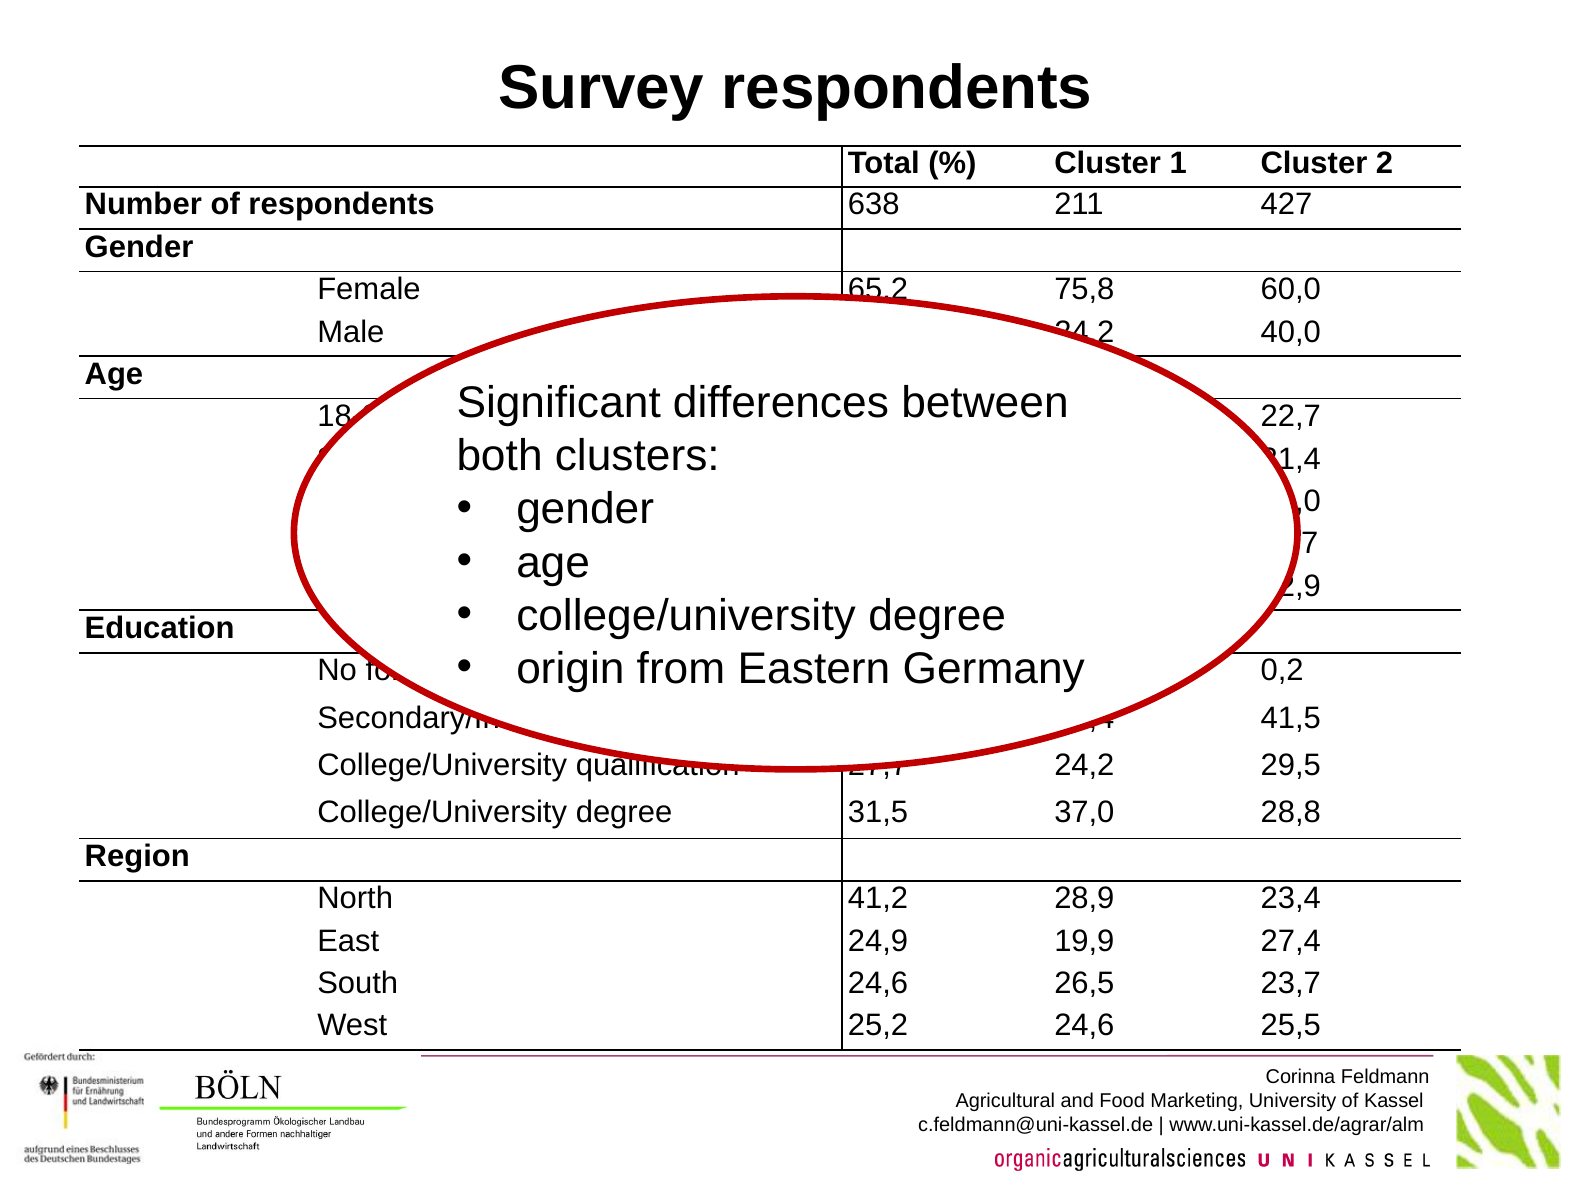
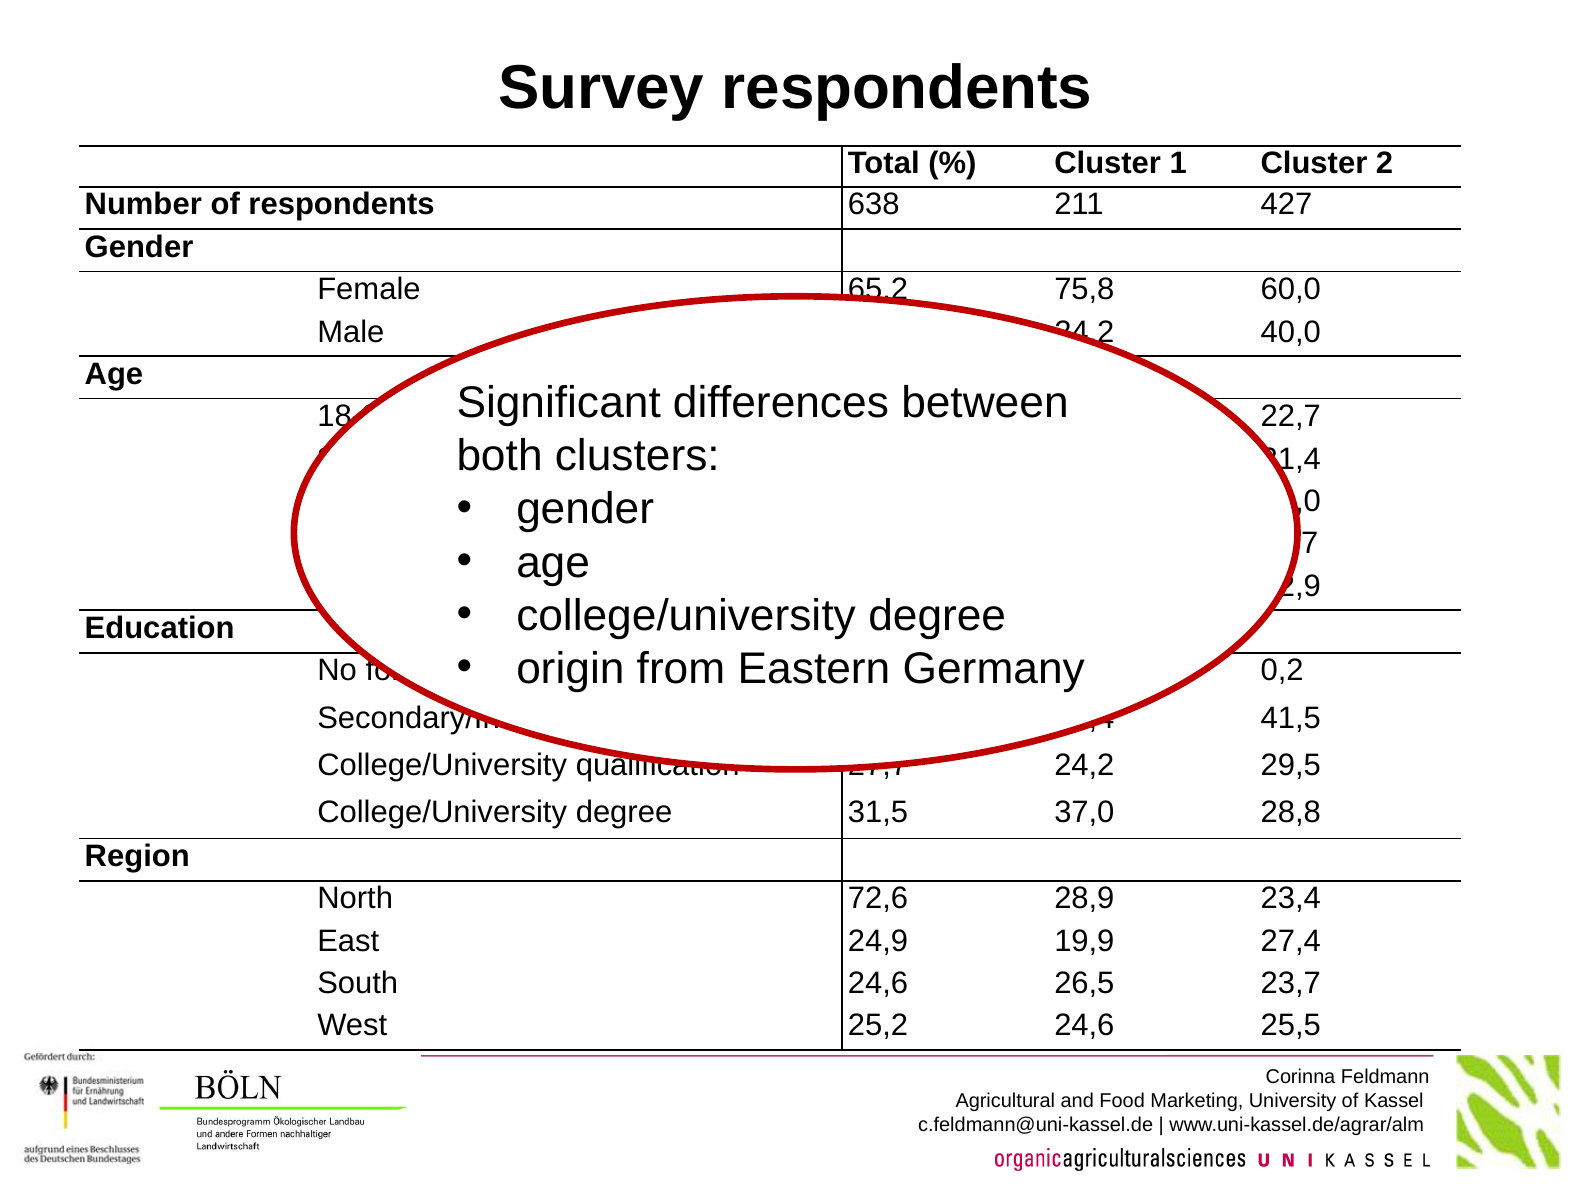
41,2: 41,2 -> 72,6 (878, 899)
